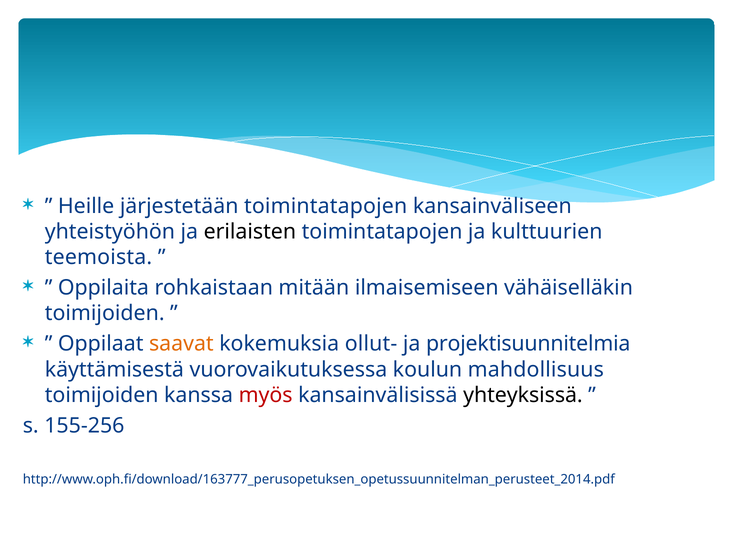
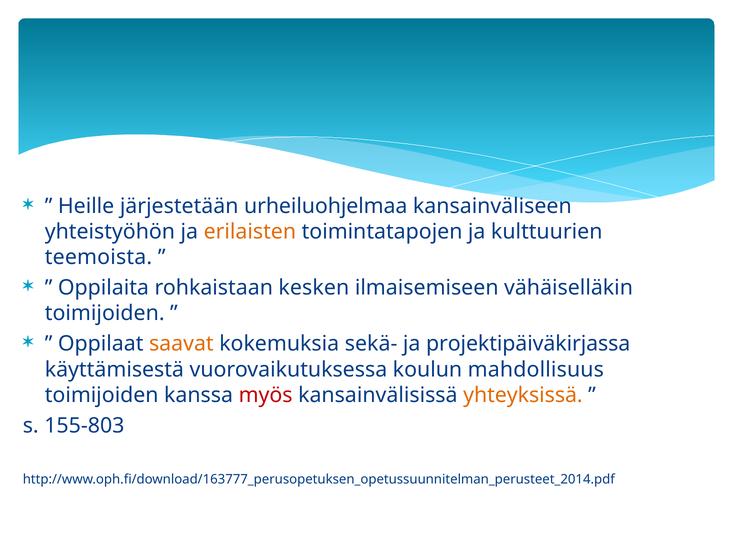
järjestetään toimintatapojen: toimintatapojen -> urheiluohjelmaa (326, 206)
erilaisten colour: black -> orange (250, 232)
mitään: mitään -> kesken (314, 288)
ollut-: ollut- -> sekä- (371, 344)
projektisuunnitelmia: projektisuunnitelmia -> projektipäiväkirjassa (528, 344)
yhteyksissä colour: black -> orange (523, 395)
155-256: 155-256 -> 155-803 (84, 426)
